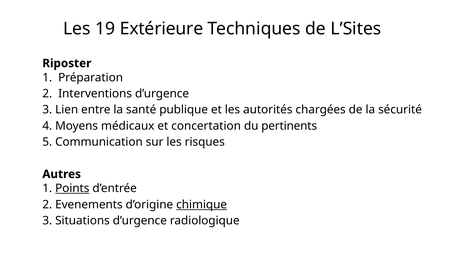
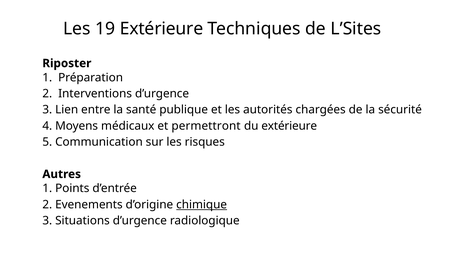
concertation: concertation -> permettront (206, 126)
du pertinents: pertinents -> extérieure (289, 126)
Points underline: present -> none (72, 189)
